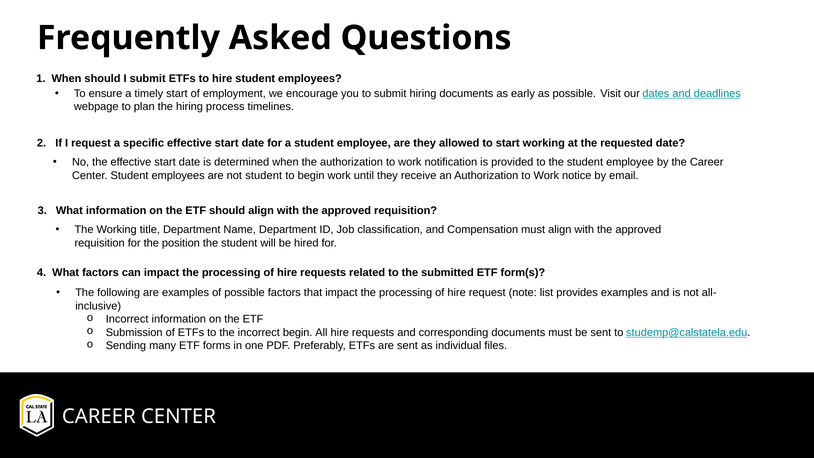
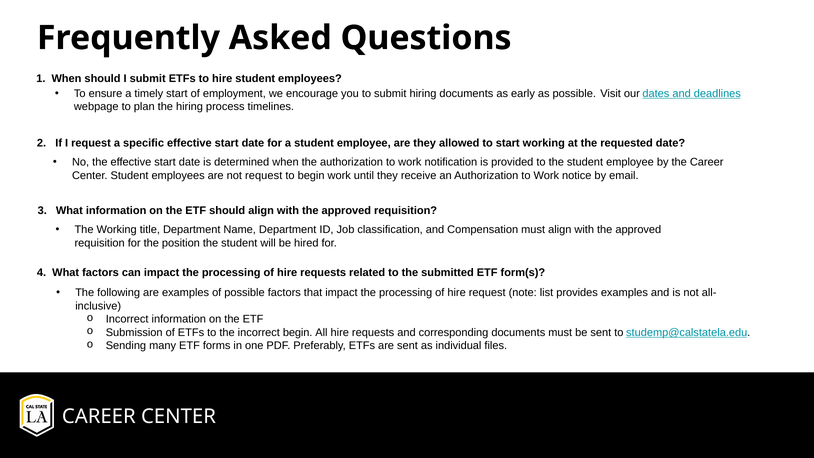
not student: student -> request (264, 176)
